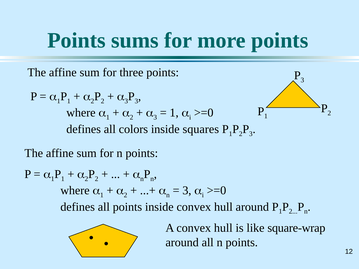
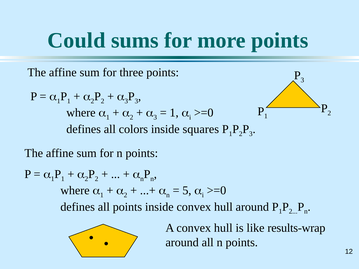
Points: Points -> Could (76, 40)
3: 3 -> 5 (187, 191)
square-wrap: square-wrap -> results-wrap (296, 228)
